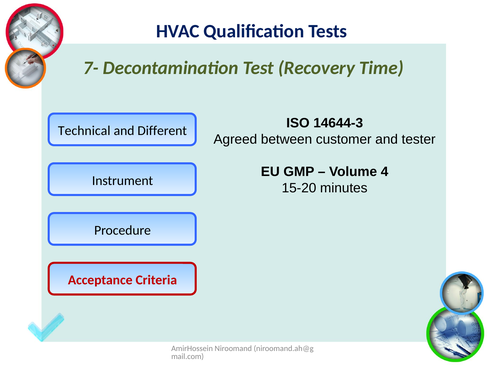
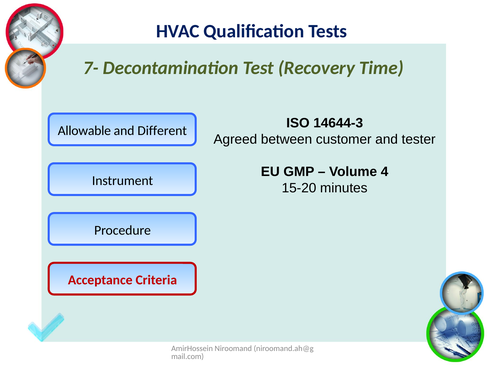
Technical: Technical -> Allowable (84, 131)
